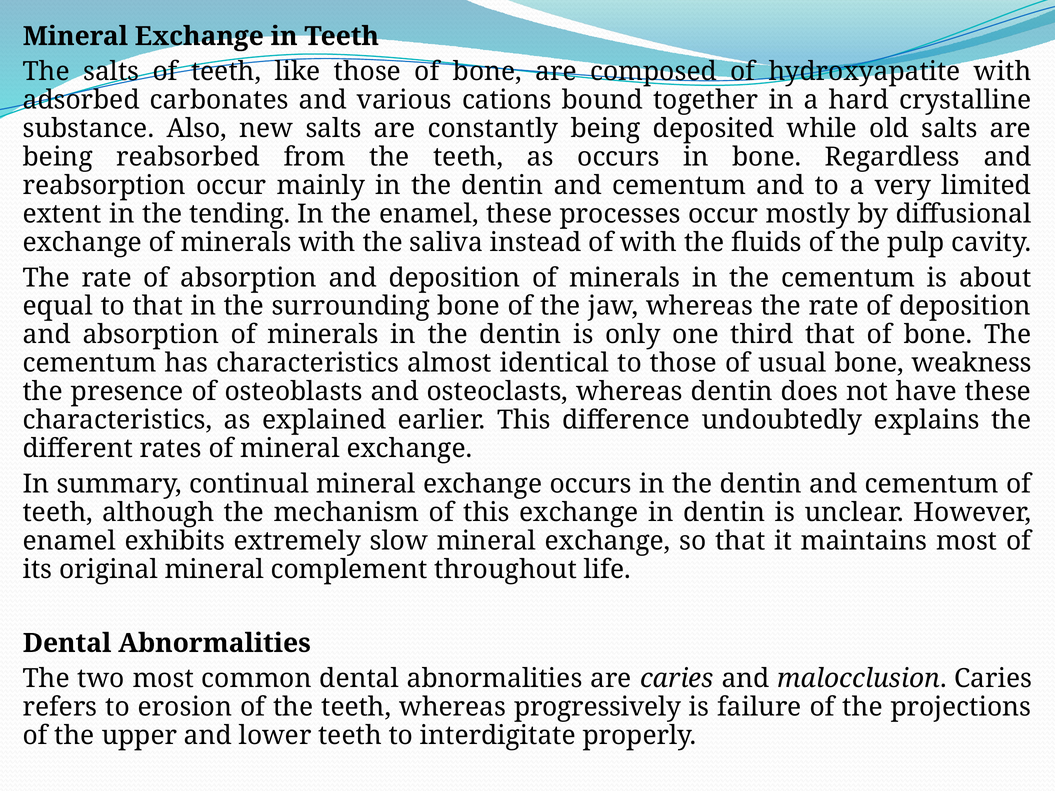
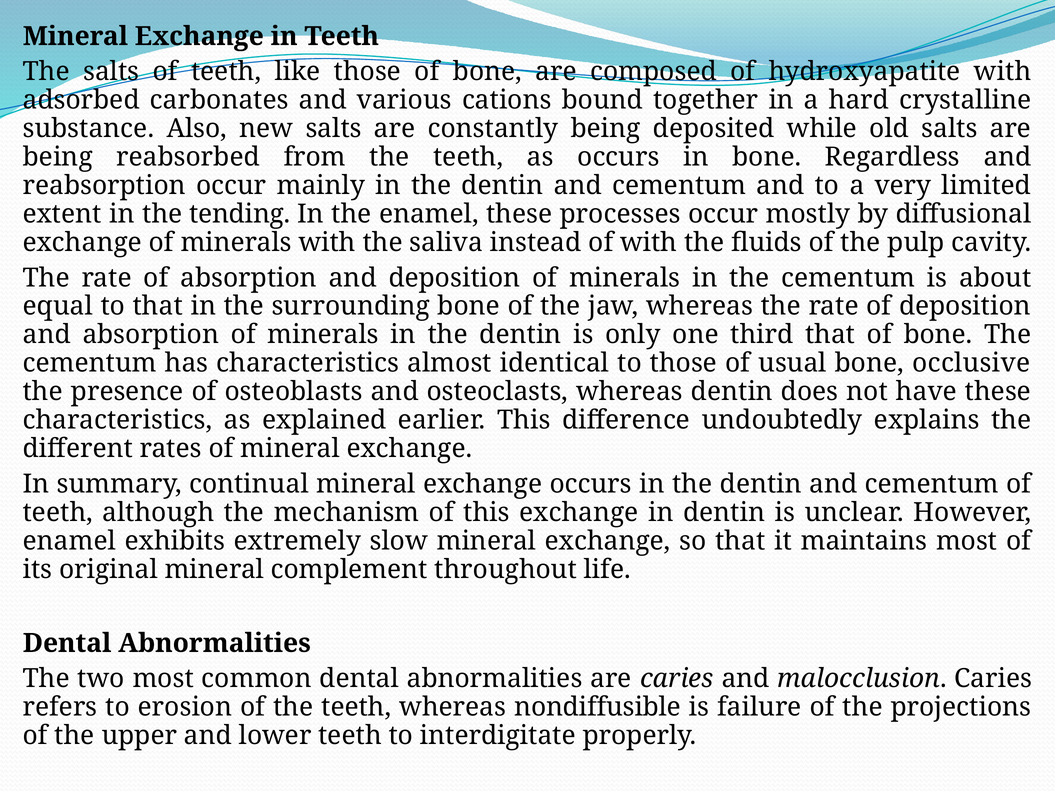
weakness: weakness -> occlusive (971, 363)
progressively: progressively -> nondiffusible (598, 707)
